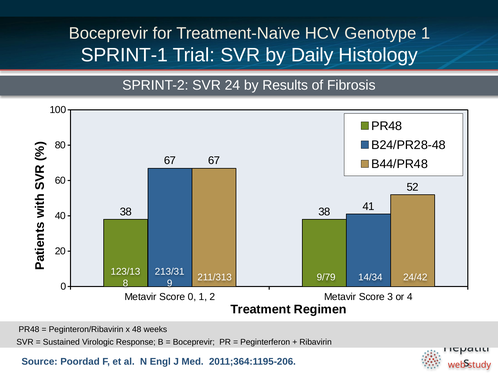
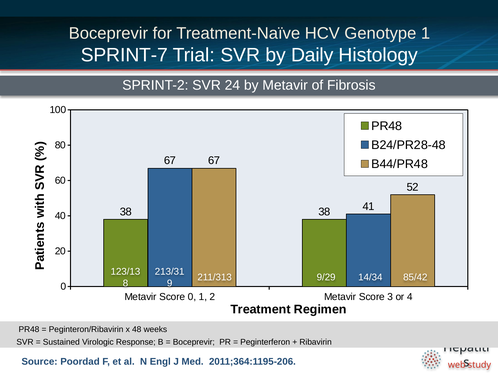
SPRINT-1: SPRINT-1 -> SPRINT-7 (124, 55)
by Results: Results -> Metavir (285, 85)
9/79: 9/79 -> 9/29 (326, 277)
24/42: 24/42 -> 85/42 (415, 277)
